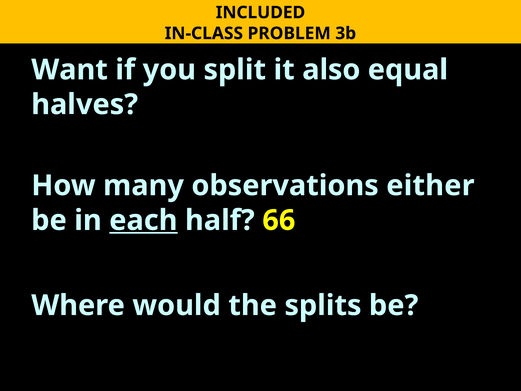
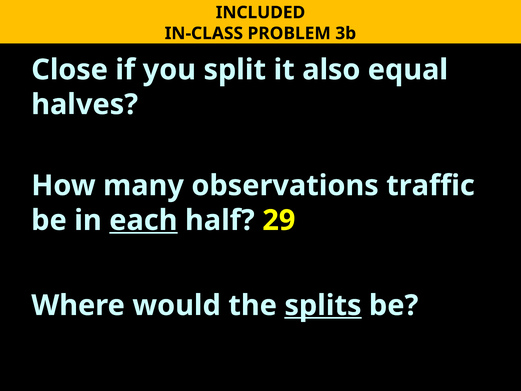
Want: Want -> Close (70, 70)
either: either -> traffic (431, 185)
66: 66 -> 29 (279, 220)
splits underline: none -> present (323, 305)
